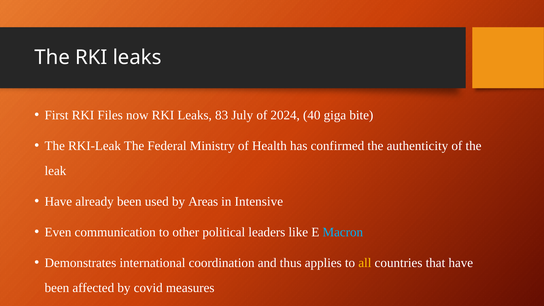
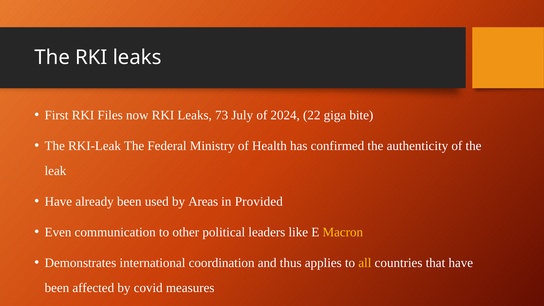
83: 83 -> 73 (222, 115)
40: 40 -> 22 (312, 115)
Intensive: Intensive -> Provided (259, 201)
Macron colour: light blue -> yellow (343, 232)
